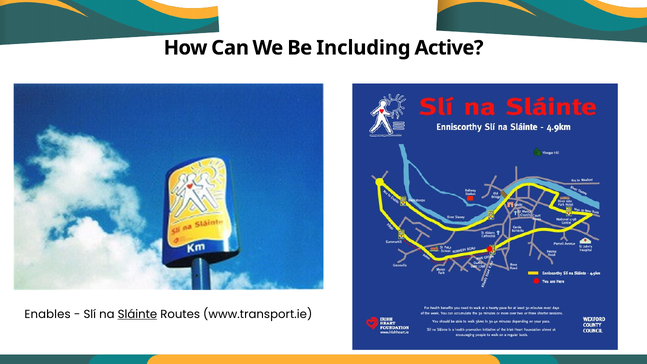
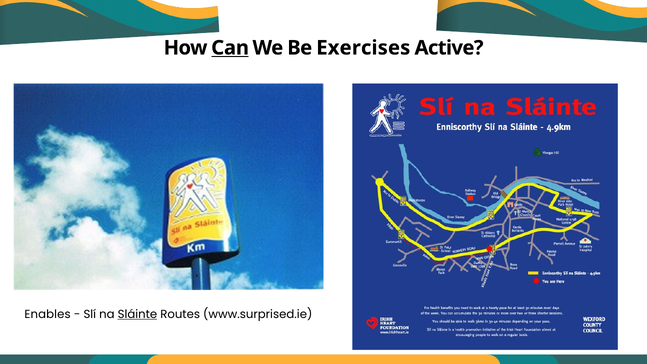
Can underline: none -> present (230, 48)
Including: Including -> Exercises (363, 48)
www.transport.ie: www.transport.ie -> www.surprised.ie (258, 314)
